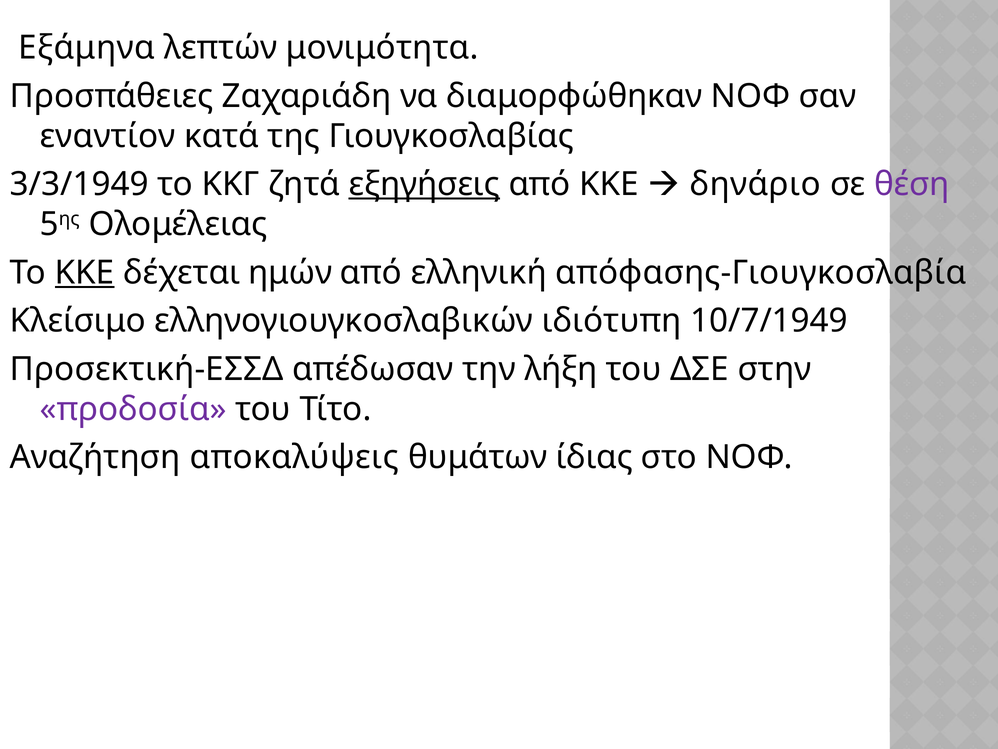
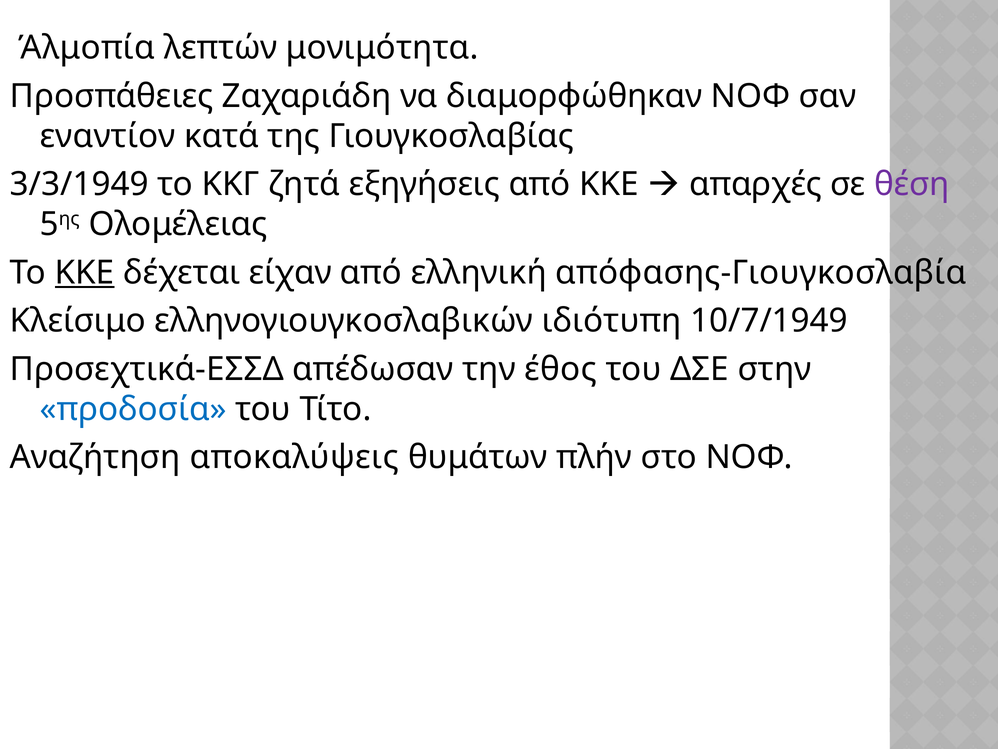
Εξάμηνα: Εξάμηνα -> Άλμοπία (87, 48)
εξηγήσεις underline: present -> none (424, 184)
δηνάριο: δηνάριο -> απαρχές (756, 184)
ημών: ημών -> είχαν (290, 272)
Προσεκτική-ΕΣΣΔ: Προσεκτική-ΕΣΣΔ -> Προσεχτικά-ΕΣΣΔ (147, 369)
λήξη: λήξη -> έθος (561, 369)
προδοσία colour: purple -> blue (133, 409)
ίδιας: ίδιας -> πλήν (594, 457)
